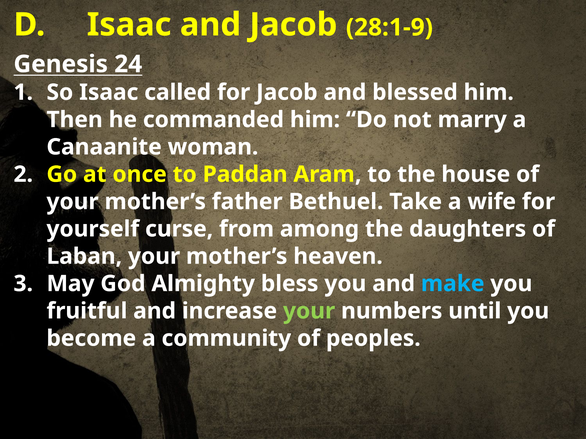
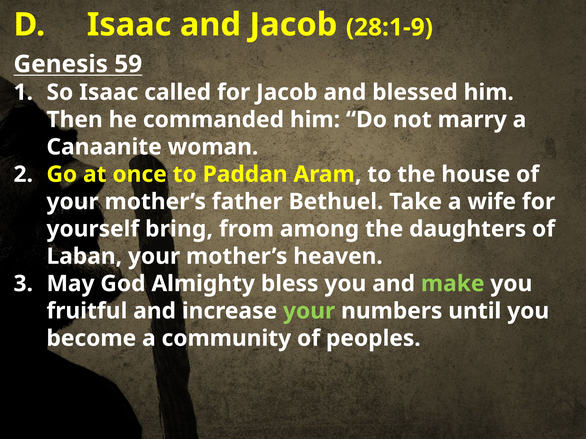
24: 24 -> 59 (128, 64)
curse: curse -> bring (179, 229)
make colour: light blue -> light green (453, 284)
